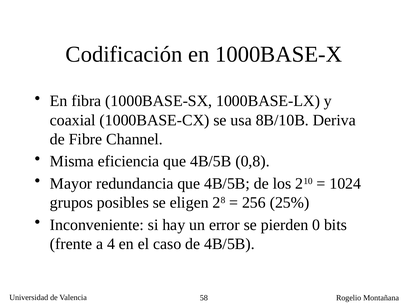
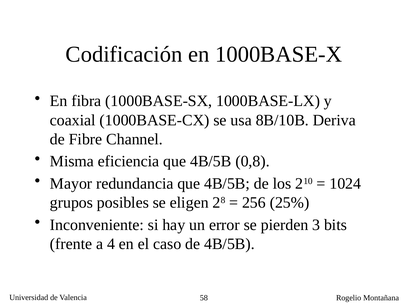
0: 0 -> 3 (316, 225)
